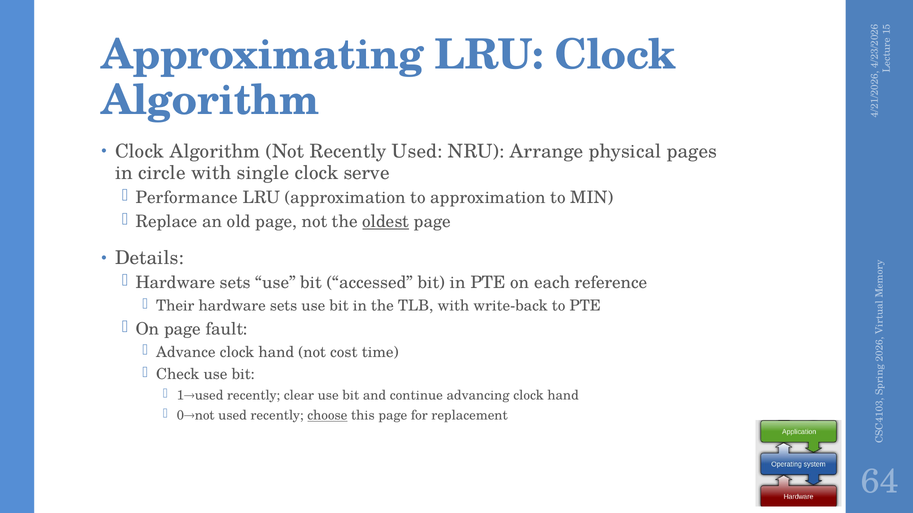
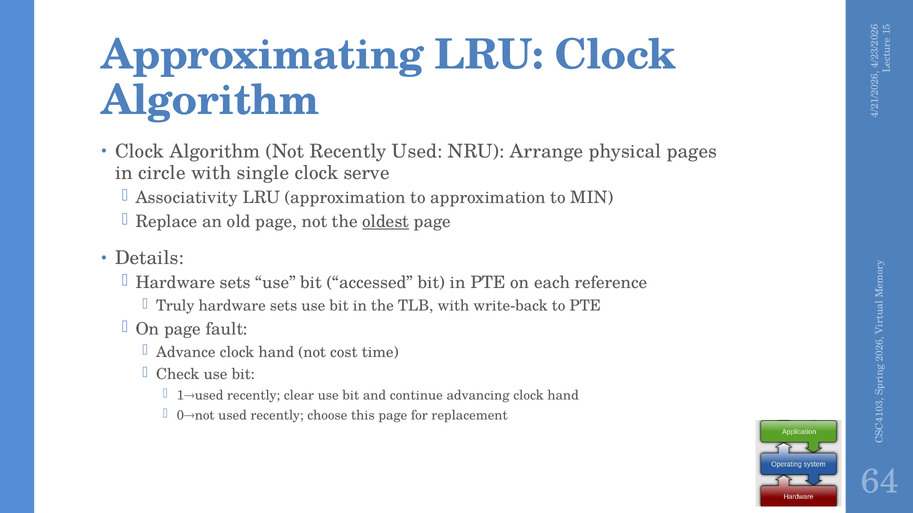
Performance: Performance -> Associativity (187, 198)
Their: Their -> Truly (175, 306)
choose underline: present -> none (327, 416)
